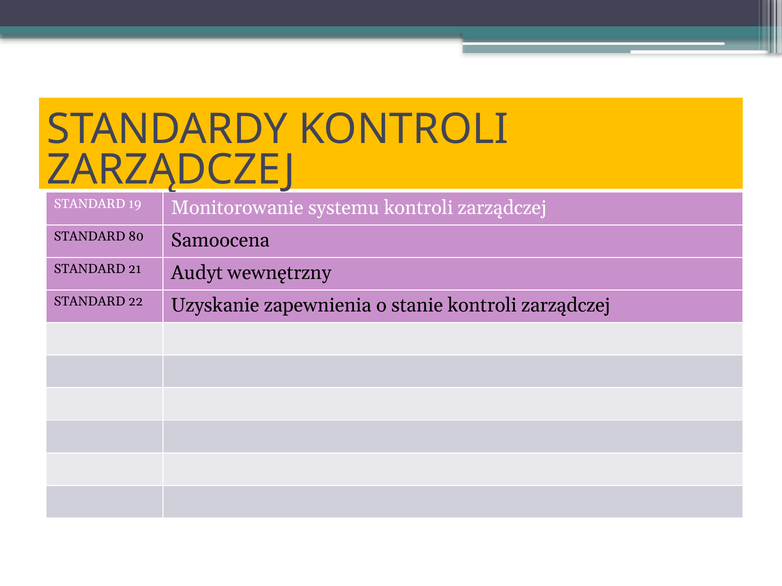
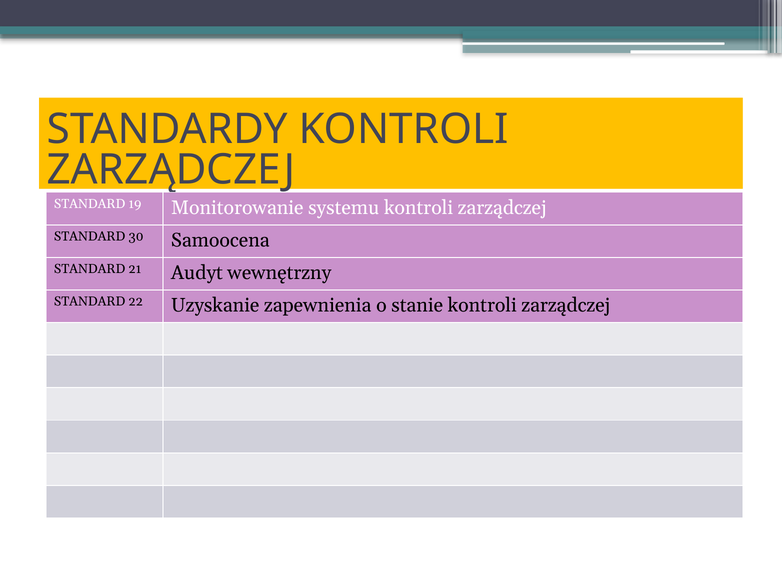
80: 80 -> 30 (136, 237)
